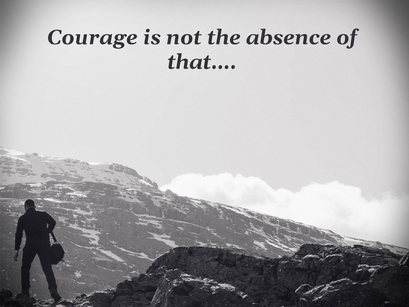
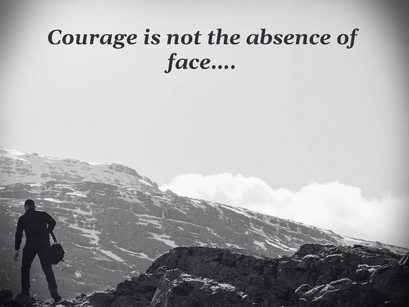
that…: that… -> face… (202, 62)
